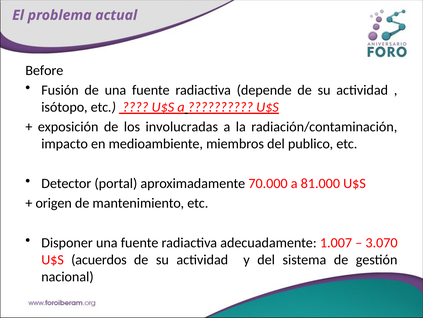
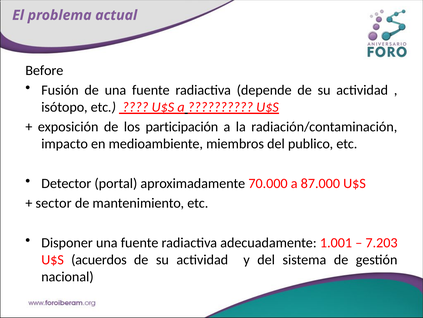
involucradas: involucradas -> participación (182, 127)
81.000: 81.000 -> 87.000 (320, 183)
origen: origen -> sector (54, 203)
1.007: 1.007 -> 1.001 (336, 242)
3.070: 3.070 -> 7.203 (382, 242)
